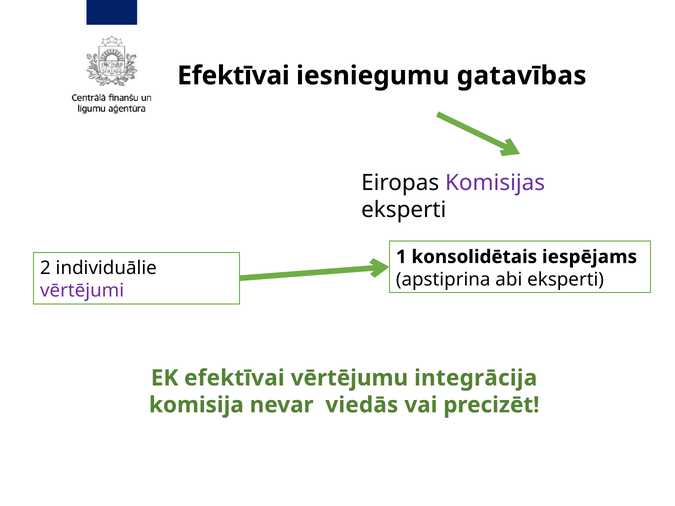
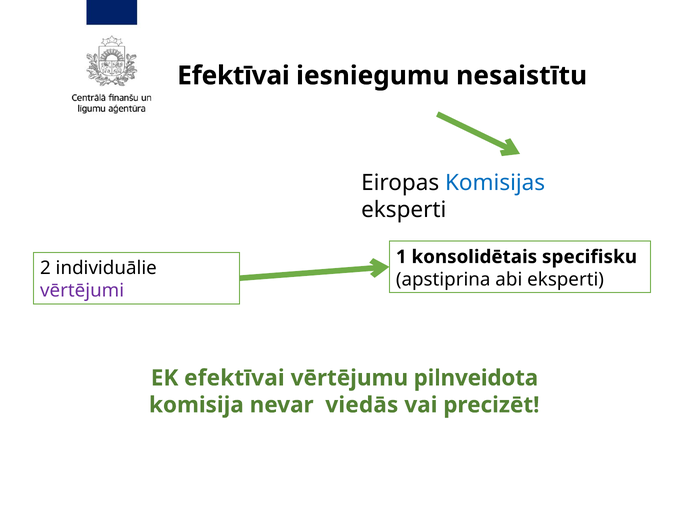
gatavības: gatavības -> nesaistītu (522, 76)
Komisijas colour: purple -> blue (495, 183)
iespējams: iespējams -> specifisku (590, 257)
integrācija: integrācija -> pilnveidota (476, 378)
